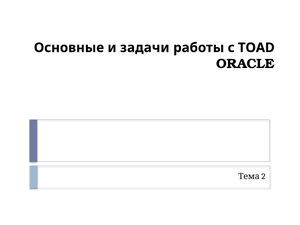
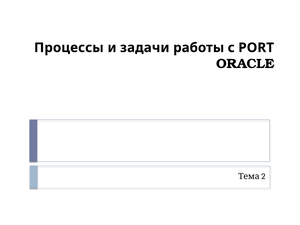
Основные: Основные -> Процессы (69, 48)
TOAD: TOAD -> PORT (256, 48)
